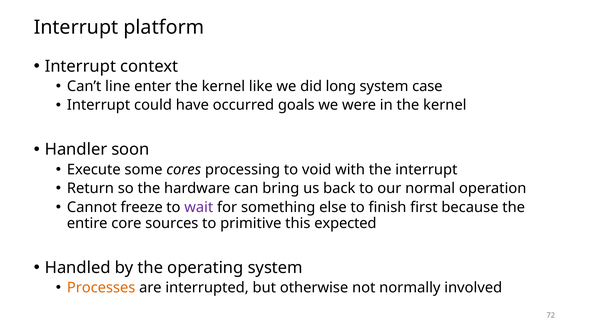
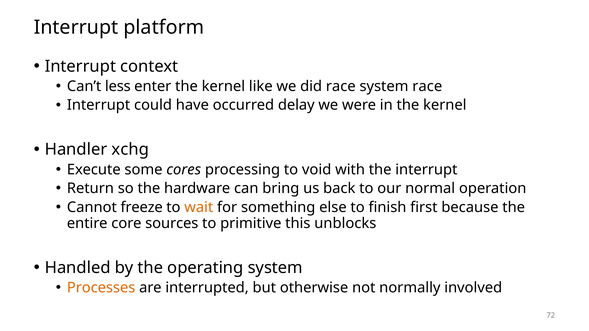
line: line -> less (118, 86)
did long: long -> race (341, 86)
system case: case -> race (427, 86)
goals: goals -> delay (296, 105)
soon: soon -> xchg (130, 150)
wait colour: purple -> orange (199, 208)
expected: expected -> unblocks (345, 223)
